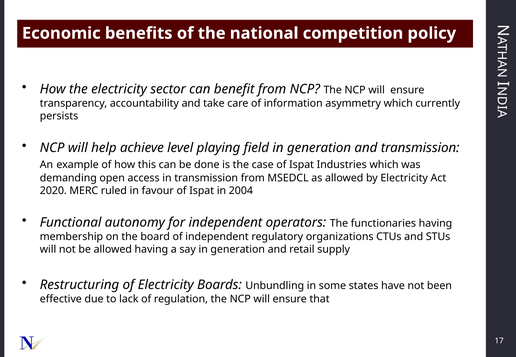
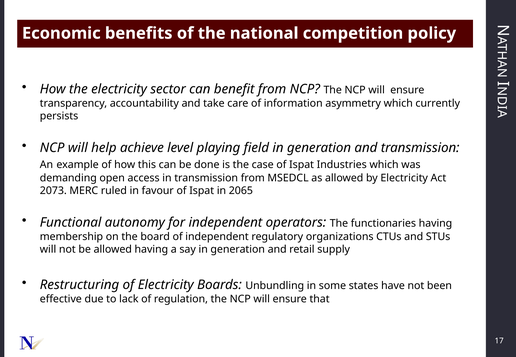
2020: 2020 -> 2073 (53, 191)
2004: 2004 -> 2065 (241, 191)
